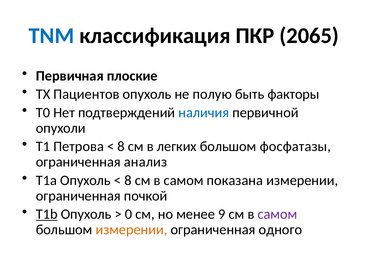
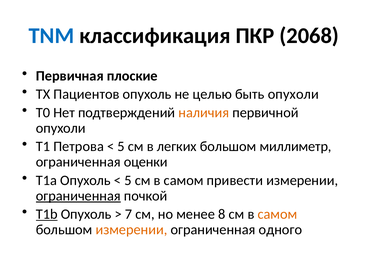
2065: 2065 -> 2068 (309, 36)
полую: полую -> целью (212, 94)
быть факторы: факторы -> опухоли (293, 94)
наличия colour: blue -> orange (204, 113)
8: 8 -> 5 (121, 146)
фосфатазы: фосфатазы -> миллиметр (296, 146)
анализ: анализ -> оценки (146, 162)
8: 8 -> 5 (128, 180)
показана: показана -> привести (235, 180)
ограниченная underline: none -> present (78, 196)
0: 0 -> 7 (129, 214)
9: 9 -> 8 (222, 214)
самом colour: purple -> orange (277, 214)
